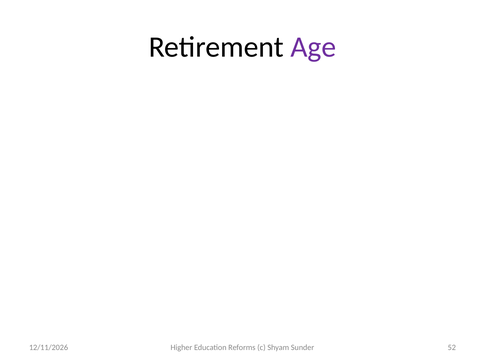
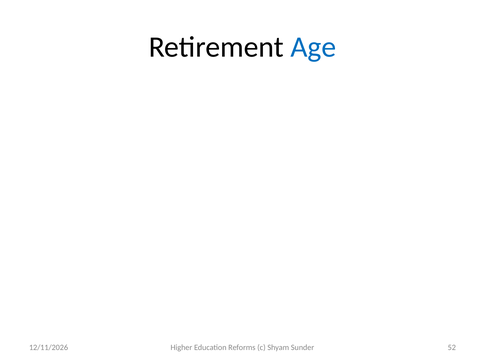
Age colour: purple -> blue (313, 47)
